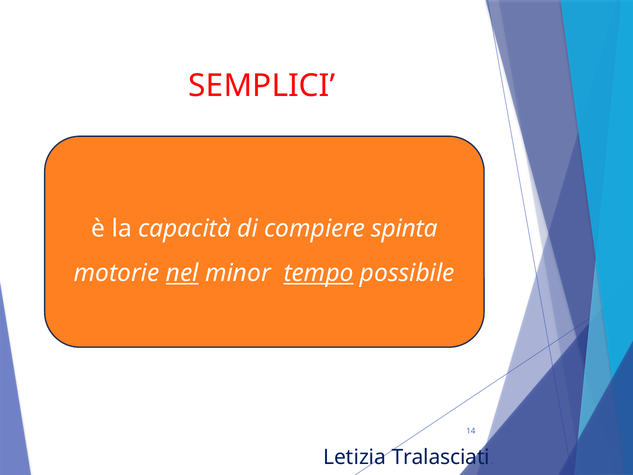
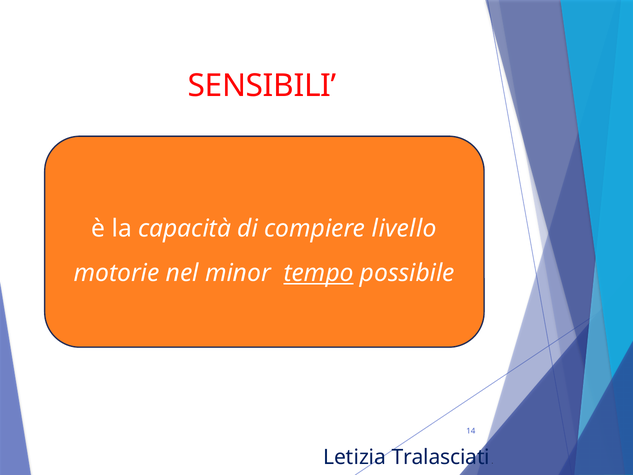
SEMPLICI: SEMPLICI -> SENSIBILI (262, 86)
spinta: spinta -> livello (404, 229)
nel underline: present -> none (182, 273)
